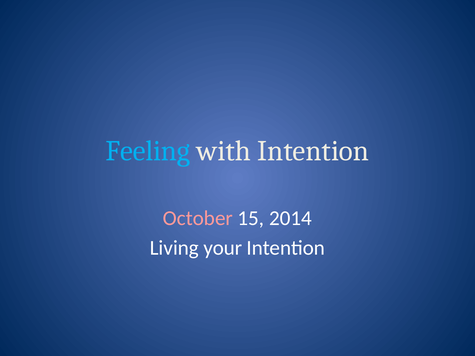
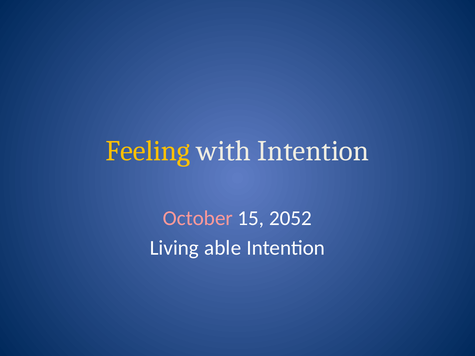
Feeling colour: light blue -> yellow (148, 151)
2014: 2014 -> 2052 (290, 218)
your: your -> able (223, 248)
